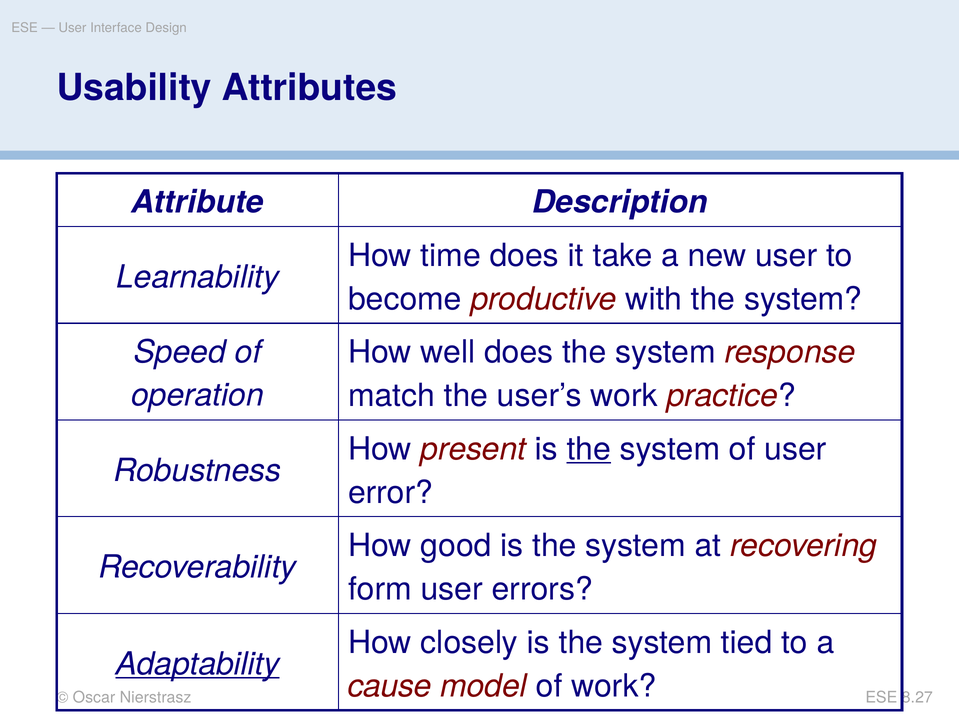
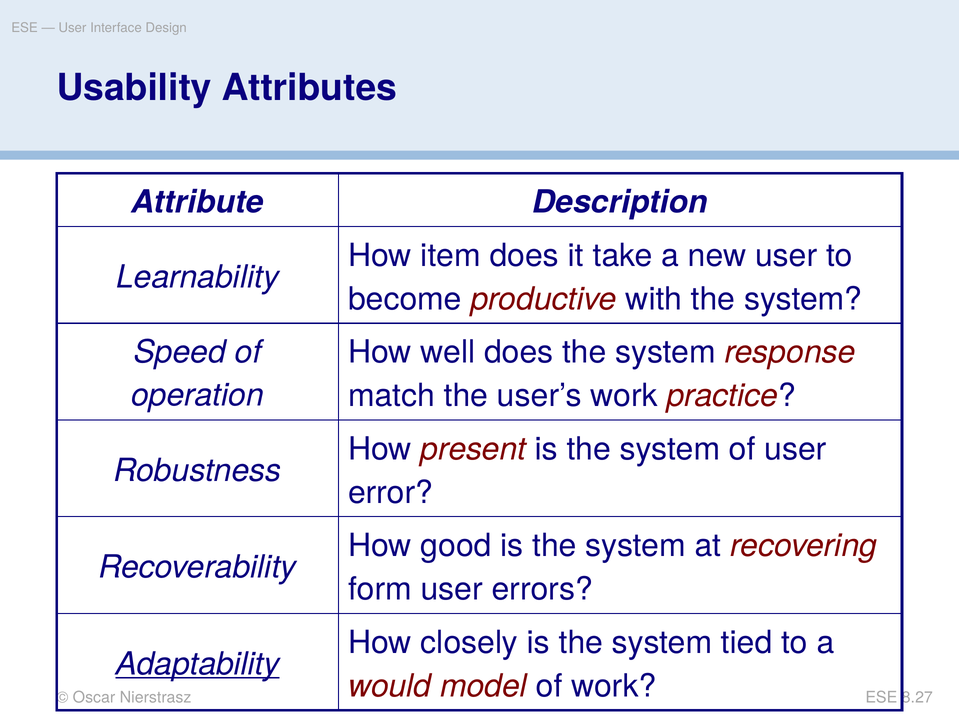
time: time -> item (451, 256)
the underline: present -> none (589, 449)
cause: cause -> would (390, 686)
